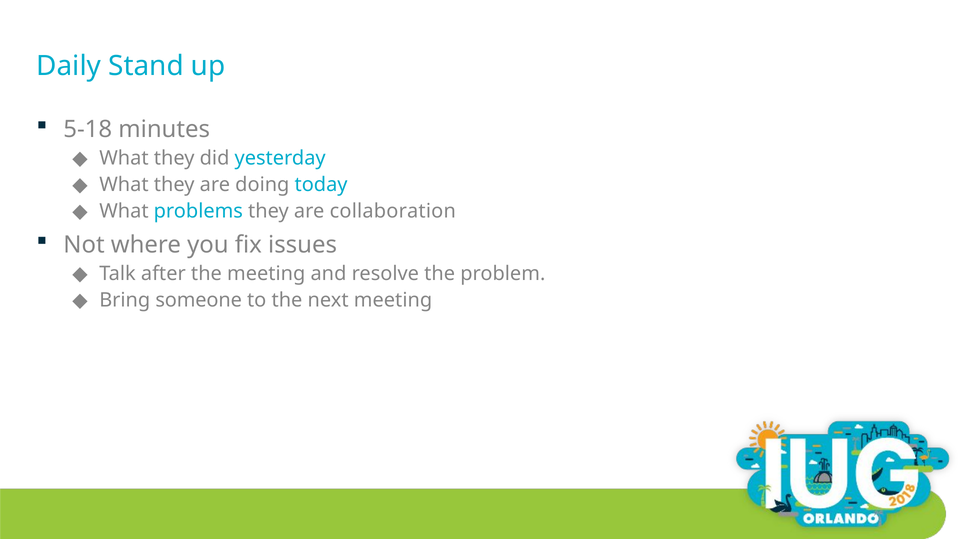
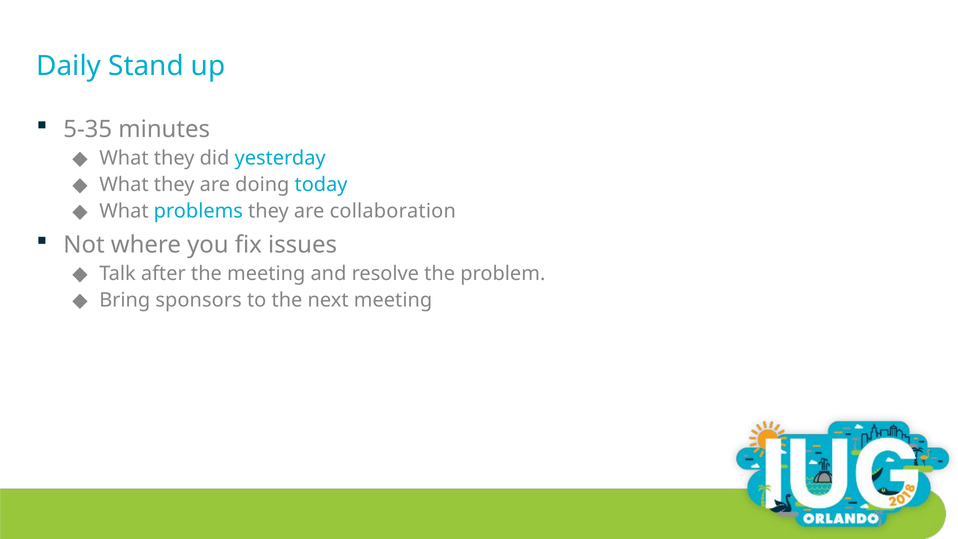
5-18: 5-18 -> 5-35 (88, 129)
someone: someone -> sponsors (199, 300)
